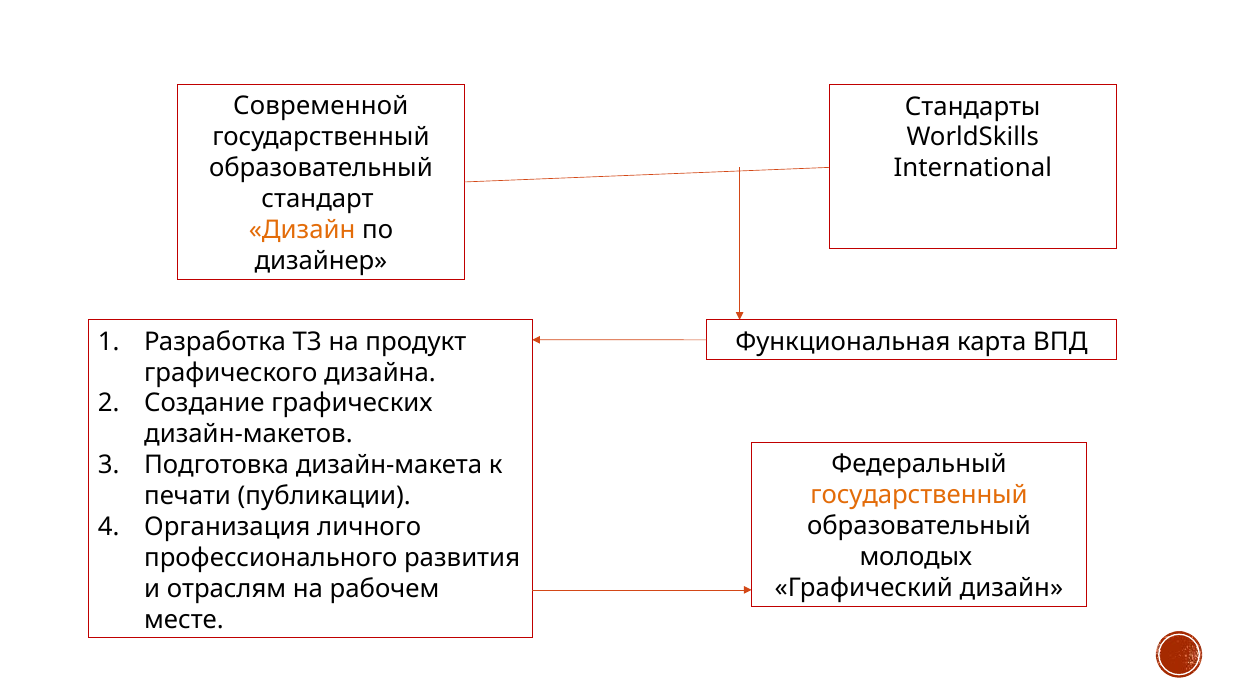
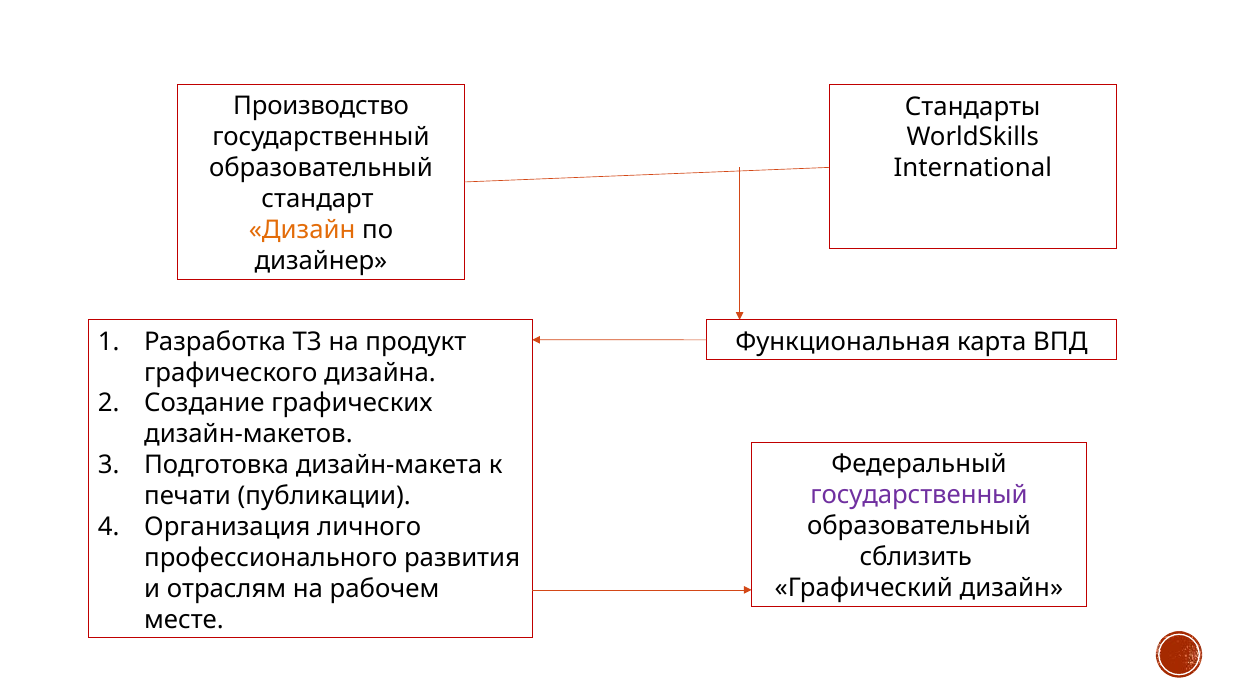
Современной: Современной -> Производство (321, 107)
государственный colour: orange -> purple (919, 495)
молодых: молодых -> сблизить (916, 557)
